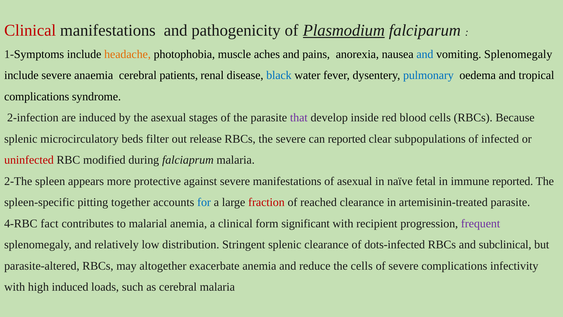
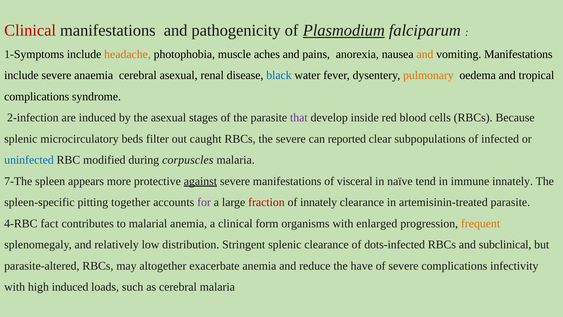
and colour: blue -> orange (425, 54)
vomiting Splenomegaly: Splenomegaly -> Manifestations (518, 54)
cerebral patients: patients -> asexual (179, 75)
pulmonary colour: blue -> orange (428, 75)
release: release -> caught (206, 139)
uninfected colour: red -> blue (29, 160)
falciaprum: falciaprum -> corpuscles (188, 160)
2-The: 2-The -> 7-The (18, 181)
against underline: none -> present (200, 181)
of asexual: asexual -> visceral (355, 181)
fetal: fetal -> tend (426, 181)
immune reported: reported -> innately (513, 181)
for colour: blue -> purple (204, 202)
of reached: reached -> innately (319, 202)
significant: significant -> organisms (305, 223)
recipient: recipient -> enlarged (377, 223)
frequent colour: purple -> orange (481, 223)
the cells: cells -> have (362, 266)
